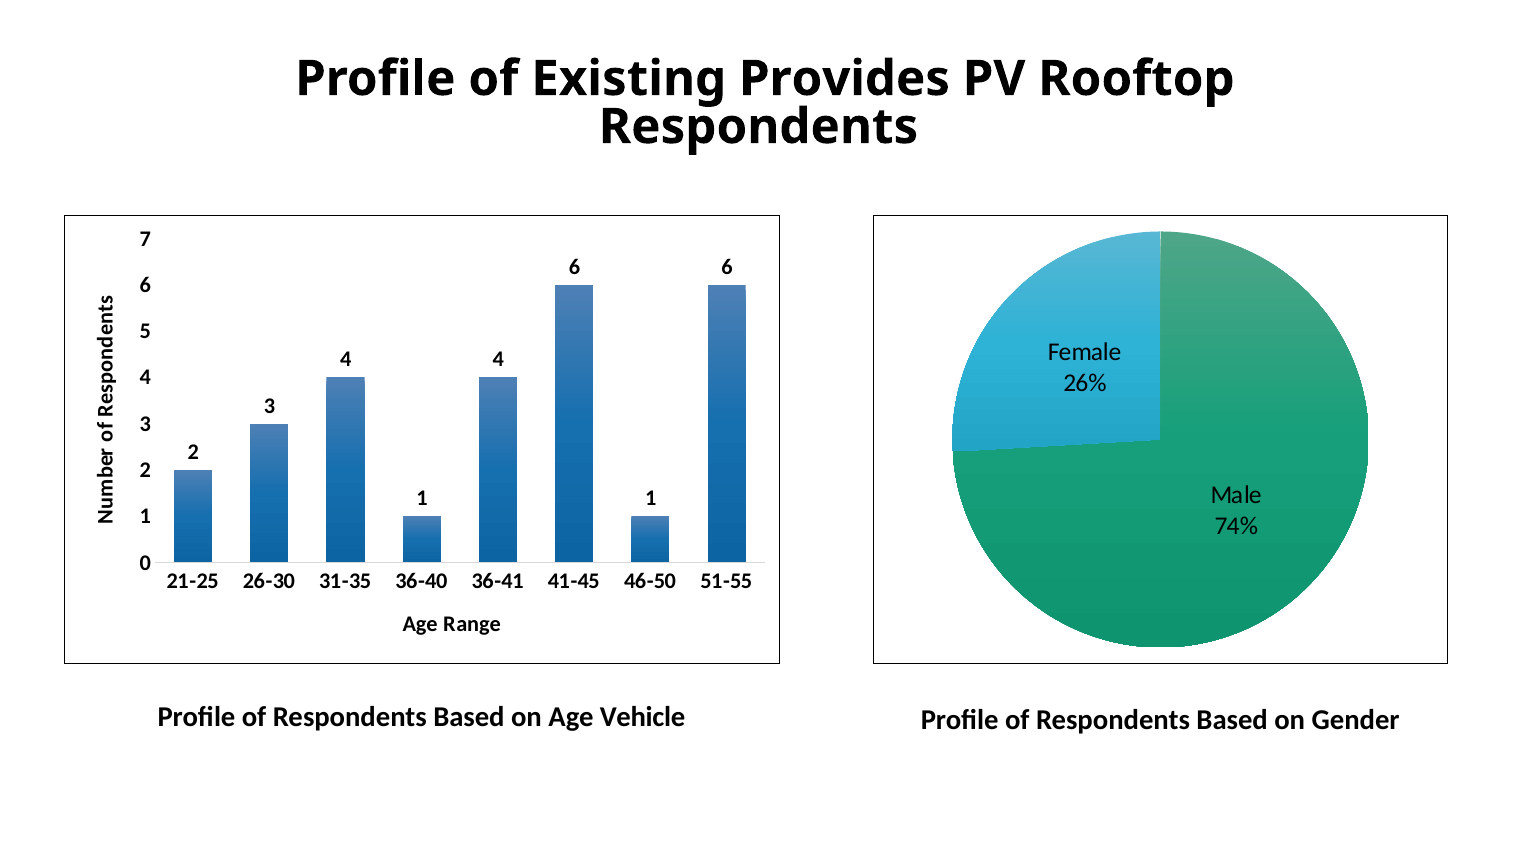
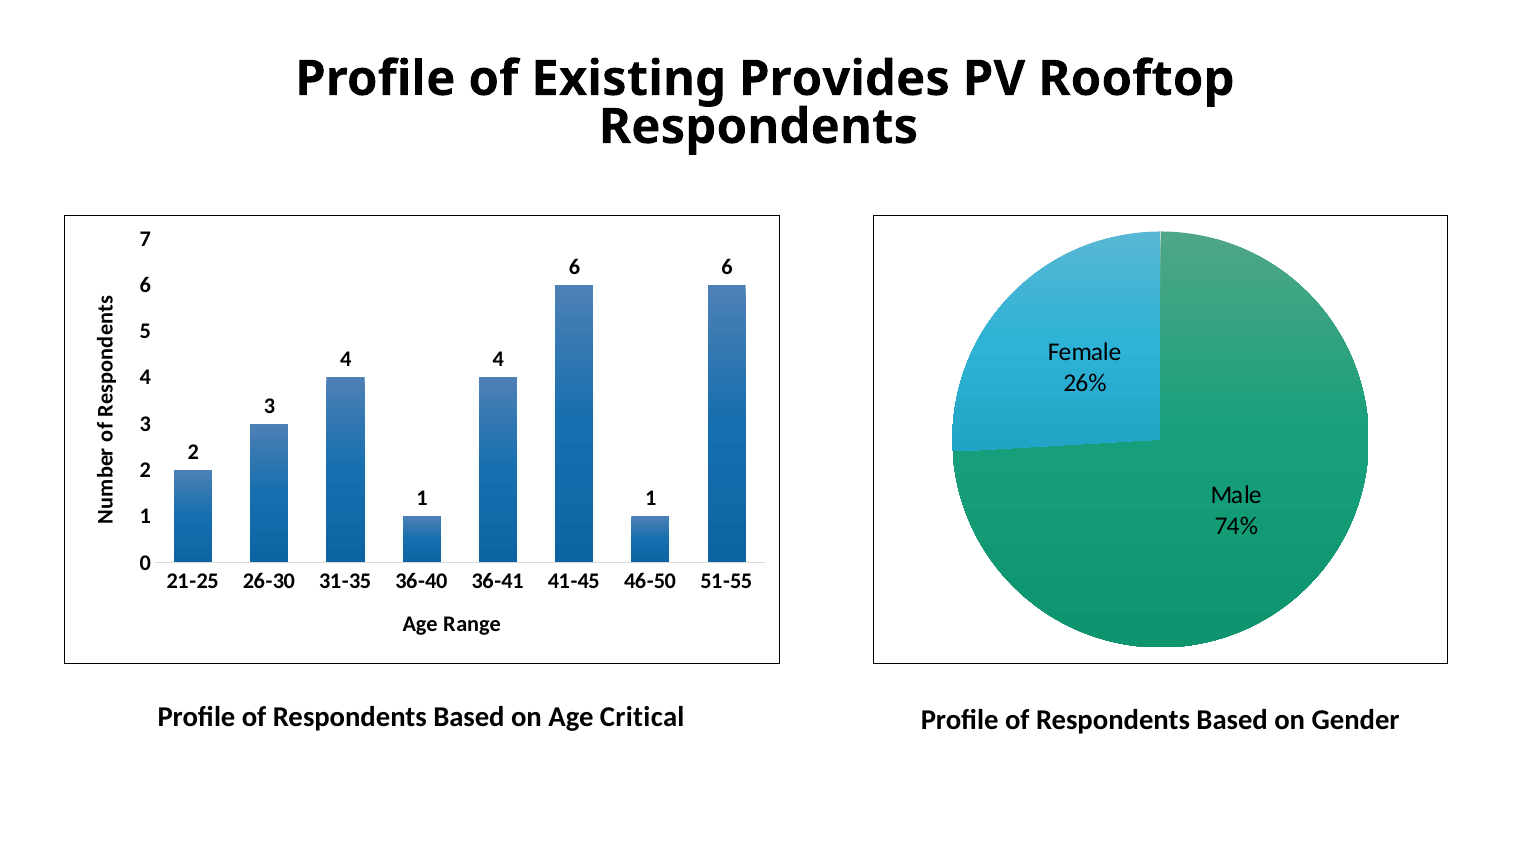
Vehicle: Vehicle -> Critical (642, 717)
